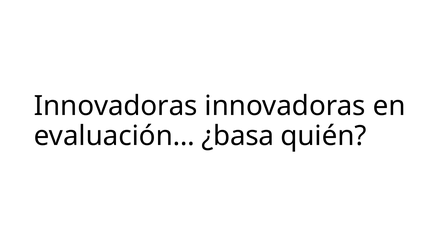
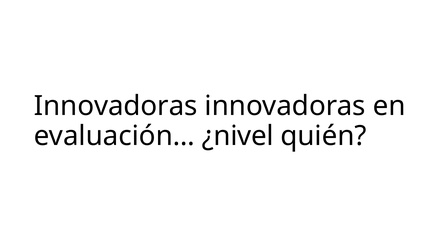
¿basa: ¿basa -> ¿nivel (238, 136)
